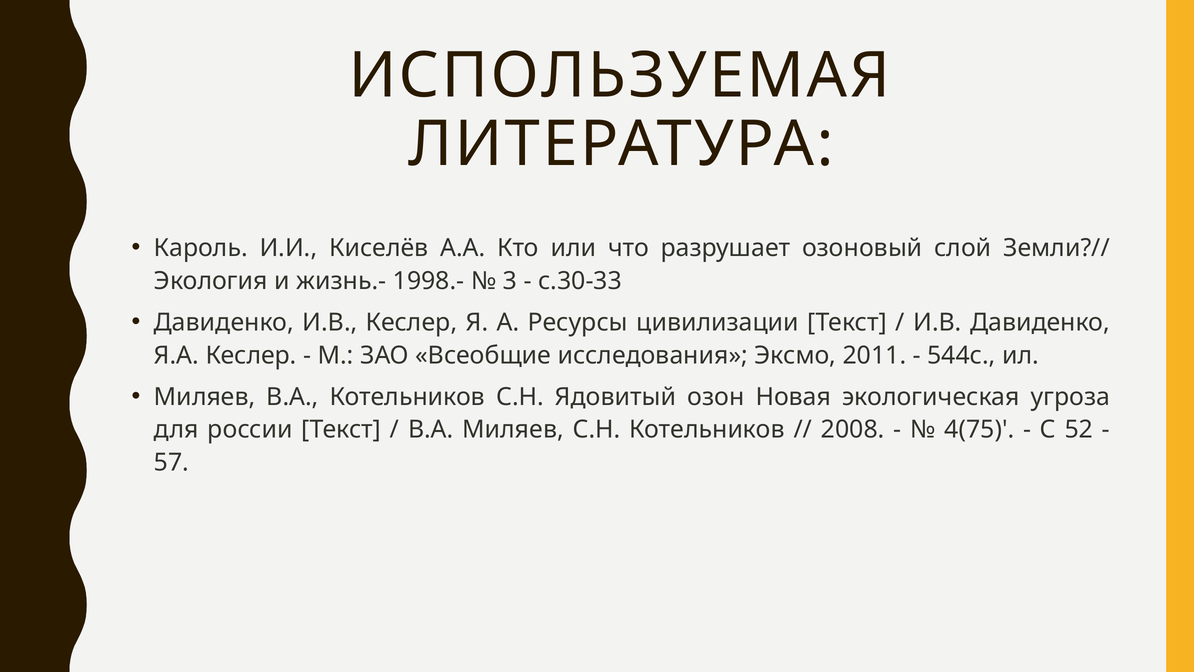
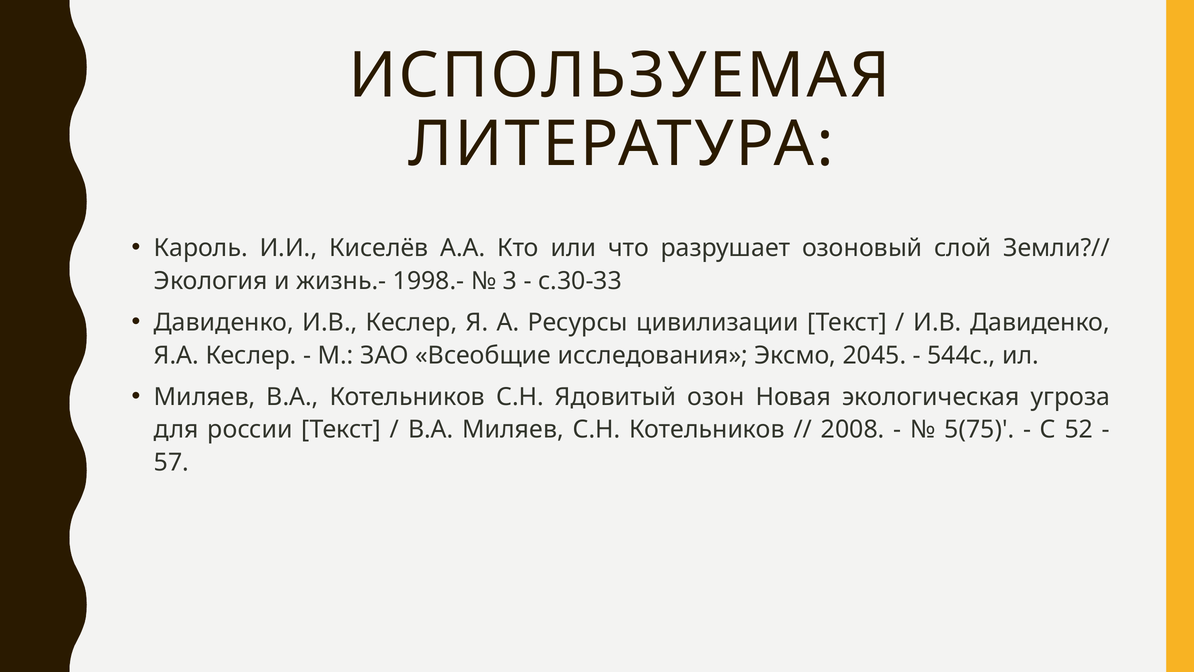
2011: 2011 -> 2045 (874, 355)
4(75: 4(75 -> 5(75 (979, 430)
